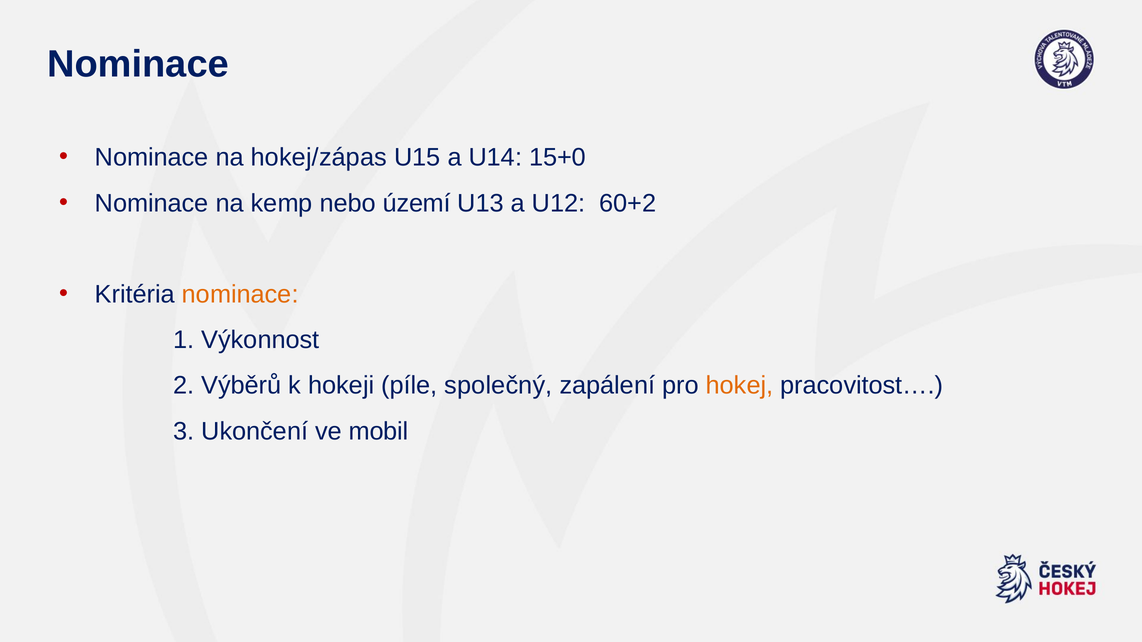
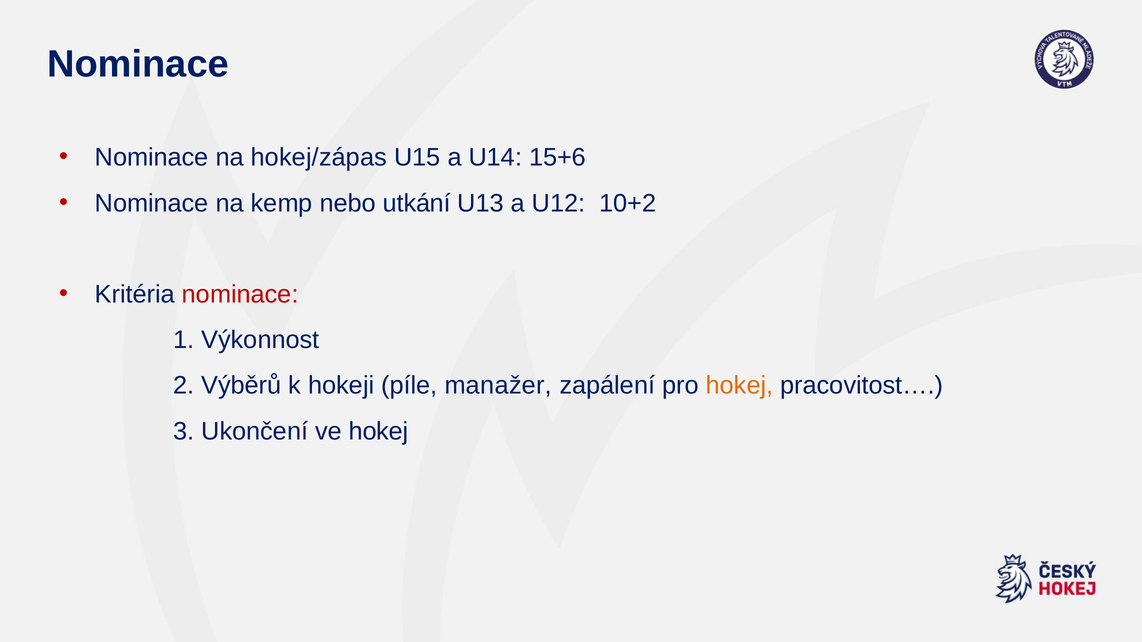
15+0: 15+0 -> 15+6 (558, 158)
území: území -> utkání (417, 203)
60+2: 60+2 -> 10+2 (628, 203)
nominace colour: orange -> red (240, 295)
společný: společný -> manažer (498, 386)
ve mobil: mobil -> hokej (379, 431)
